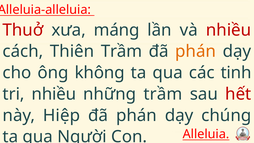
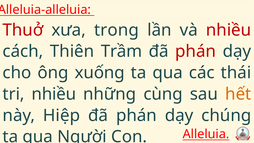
máng: máng -> trong (116, 30)
phán colour: orange -> red (196, 51)
không: không -> xuống (100, 73)
tinh: tinh -> thái (236, 73)
những trầm: trầm -> cùng (163, 94)
hết colour: red -> orange (238, 94)
